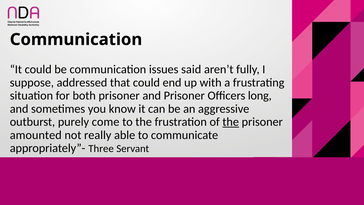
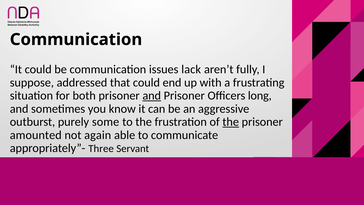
said: said -> lack (191, 69)
and underline: none -> present (152, 96)
come: come -> some (106, 122)
really: really -> again (98, 135)
